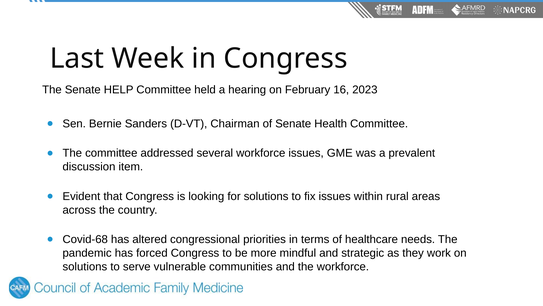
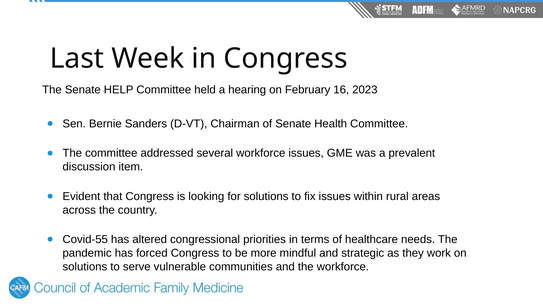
Covid-68: Covid-68 -> Covid-55 (85, 239)
